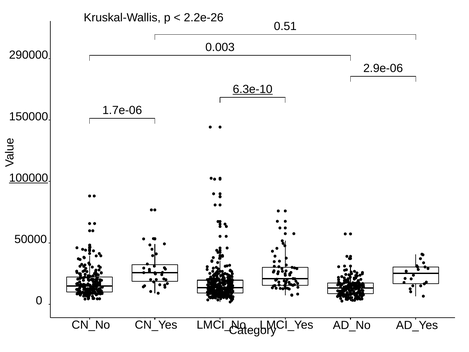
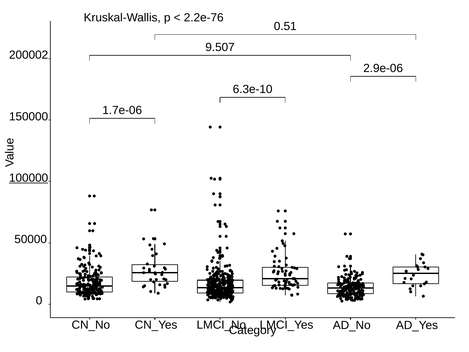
2.2e-26: 2.2e-26 -> 2.2e-76 (204, 18)
0.003: 0.003 -> 9.507 (220, 47)
290000: 290000 -> 200002 (29, 55)
6.3e-10 underline: present -> none (253, 89)
